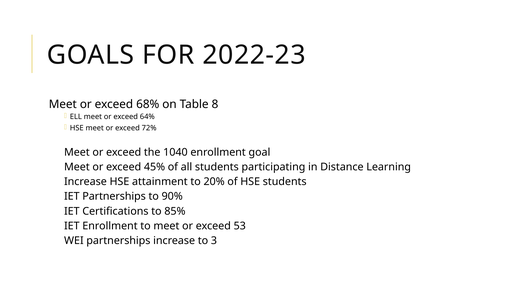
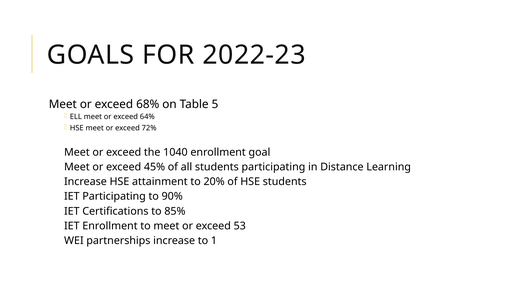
8: 8 -> 5 (215, 104)
IET Partnerships: Partnerships -> Participating (114, 196)
3: 3 -> 1 (214, 241)
